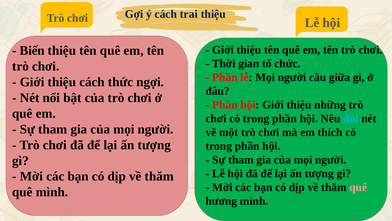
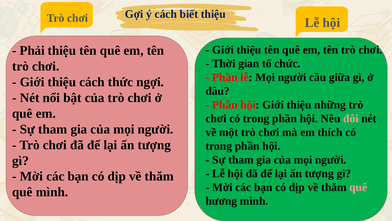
trai: trai -> biết (189, 14)
Biến: Biến -> Phải (32, 51)
đôi colour: light blue -> pink (351, 118)
